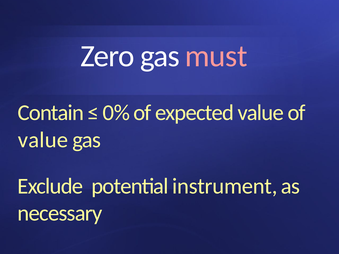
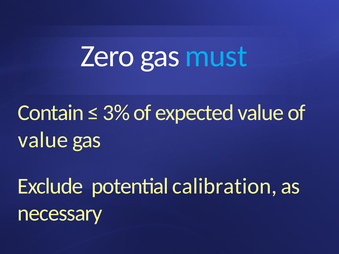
must colour: pink -> light blue (216, 56)
0%: 0% -> 3% (116, 113)
instrument: instrument -> calibration (225, 186)
